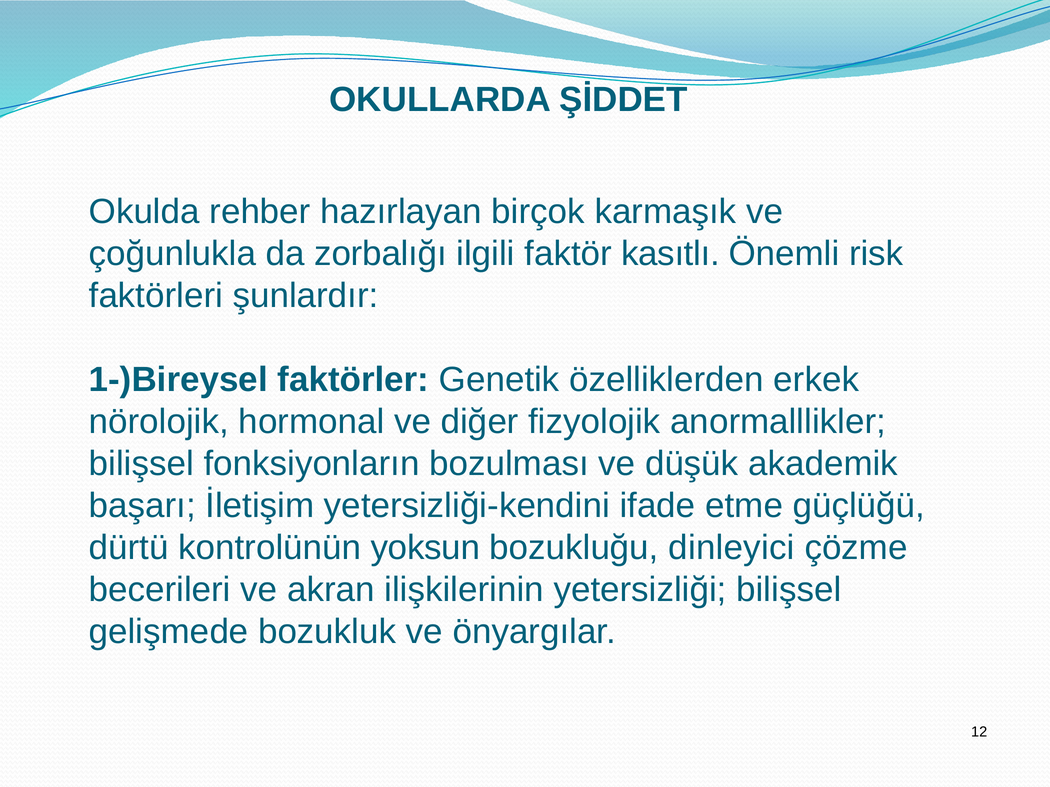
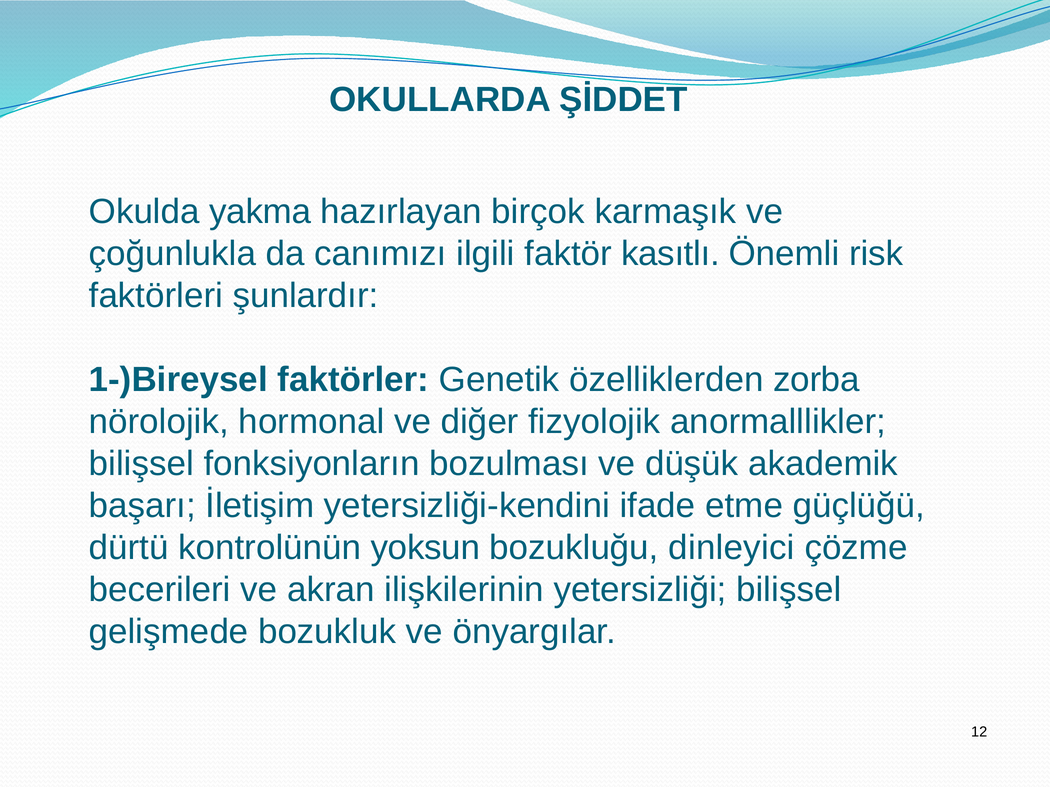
rehber: rehber -> yakma (260, 212)
zorbalığı: zorbalığı -> canımızı (381, 254)
erkek: erkek -> zorba (816, 380)
